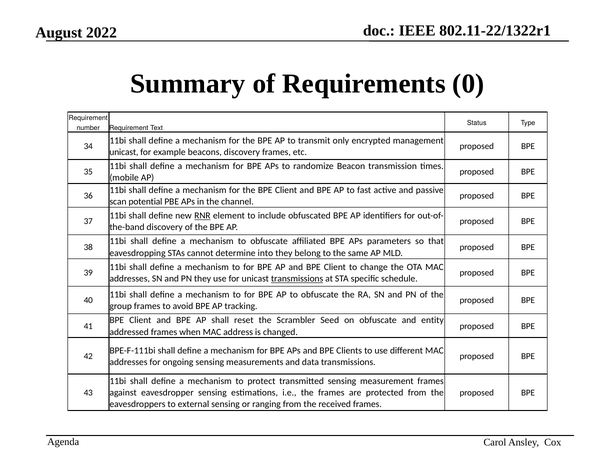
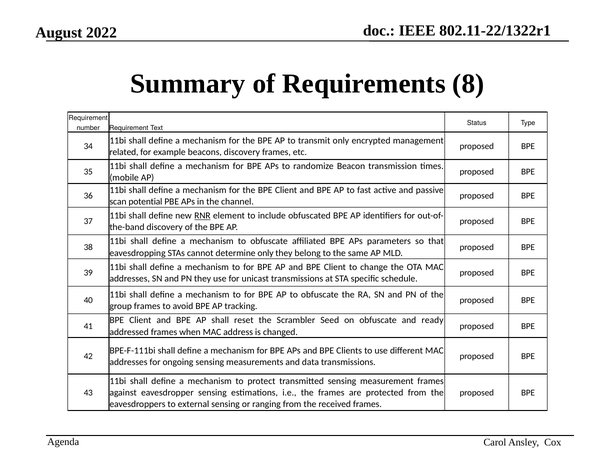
0: 0 -> 8 (468, 84)
unicast: unicast -> related (124, 152)
determine into: into -> only (266, 253)
transmissions underline: present -> none (297, 279)
entity: entity -> ready (433, 321)
